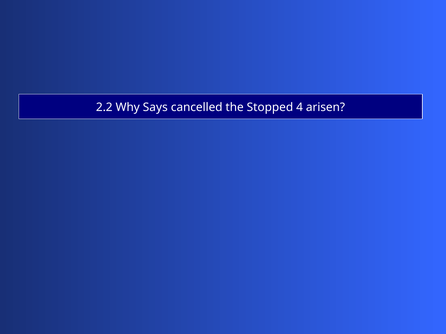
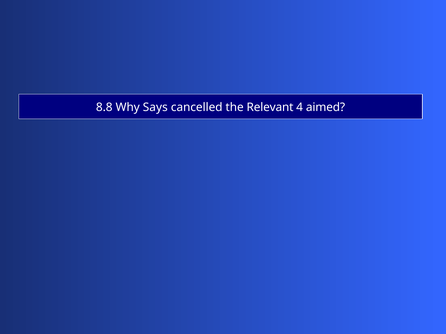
2.2: 2.2 -> 8.8 (104, 107)
Stopped: Stopped -> Relevant (270, 107)
arisen: arisen -> aimed (326, 107)
